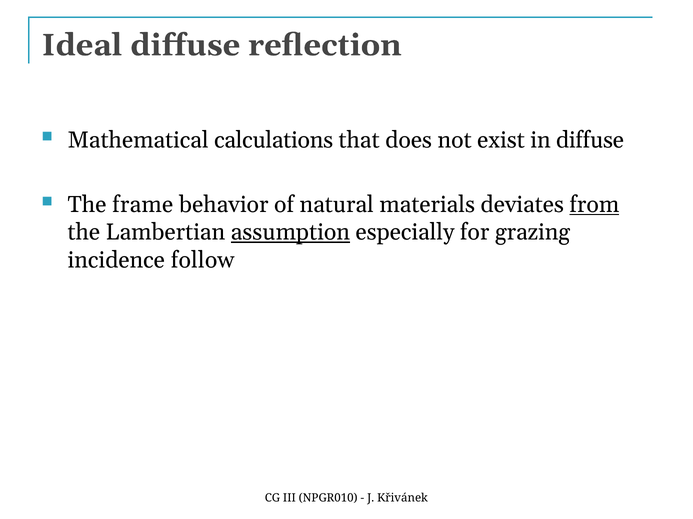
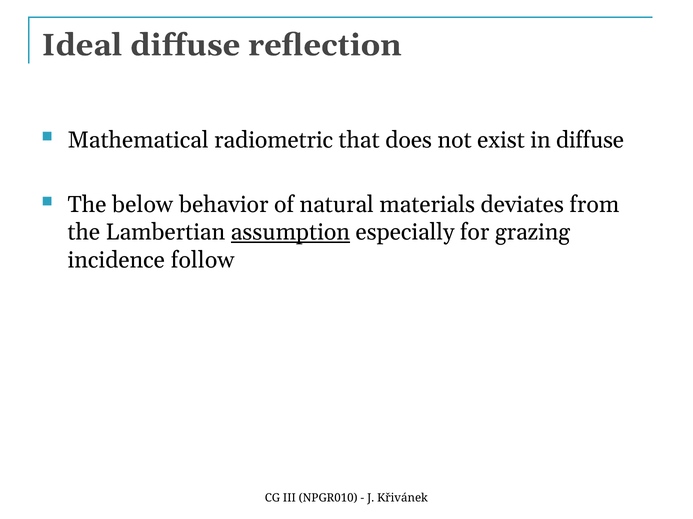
calculations: calculations -> radiometric (274, 140)
frame: frame -> below (143, 205)
from underline: present -> none (594, 205)
